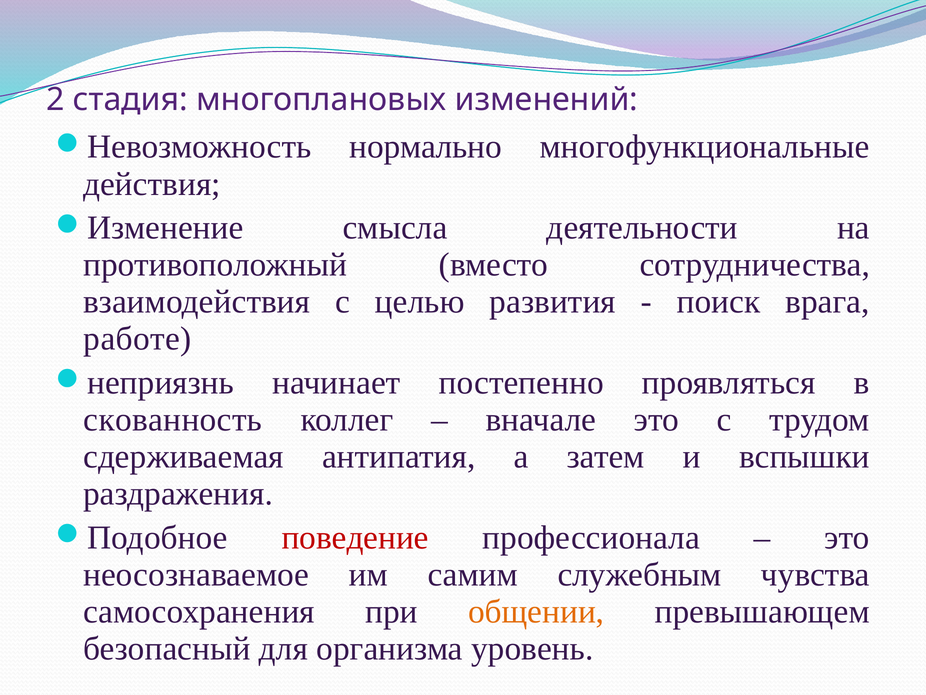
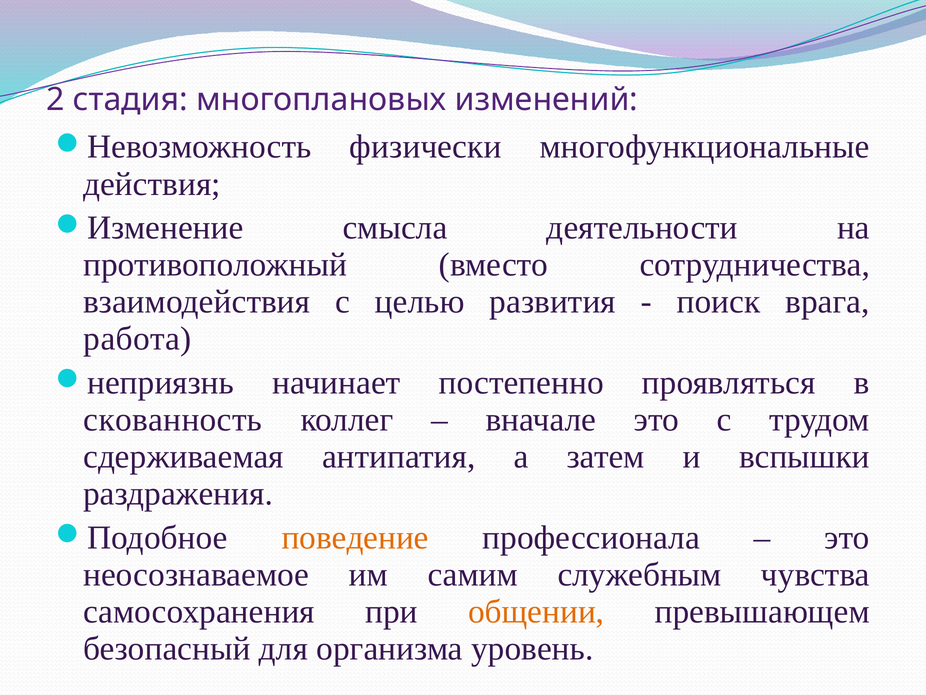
нормально: нормально -> физически (426, 147)
работе: работе -> работа (137, 339)
поведение colour: red -> orange (355, 537)
